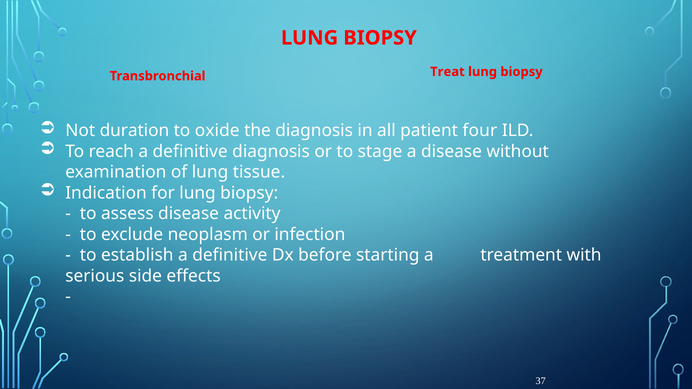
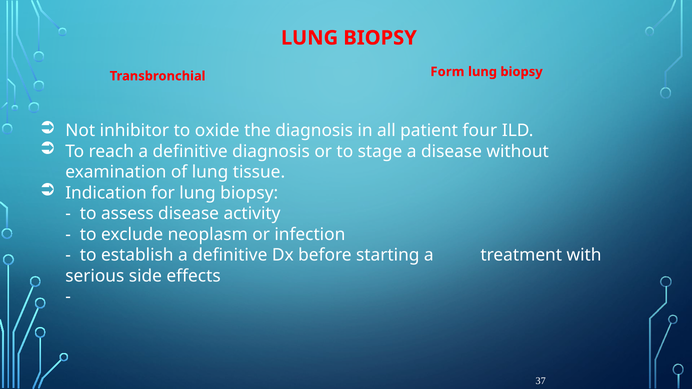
Treat: Treat -> Form (447, 72)
duration: duration -> inhibitor (134, 131)
